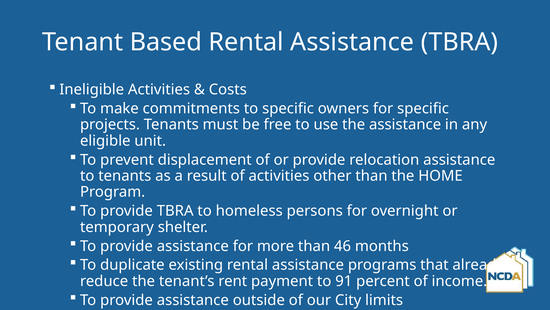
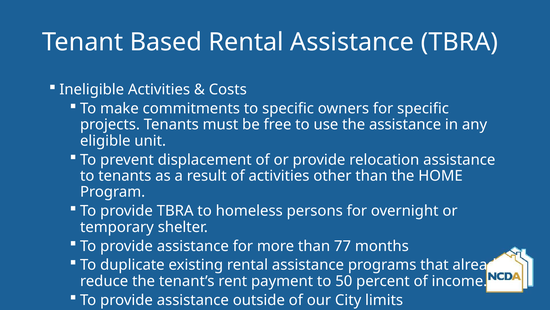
46: 46 -> 77 (343, 246)
91: 91 -> 50 (344, 281)
